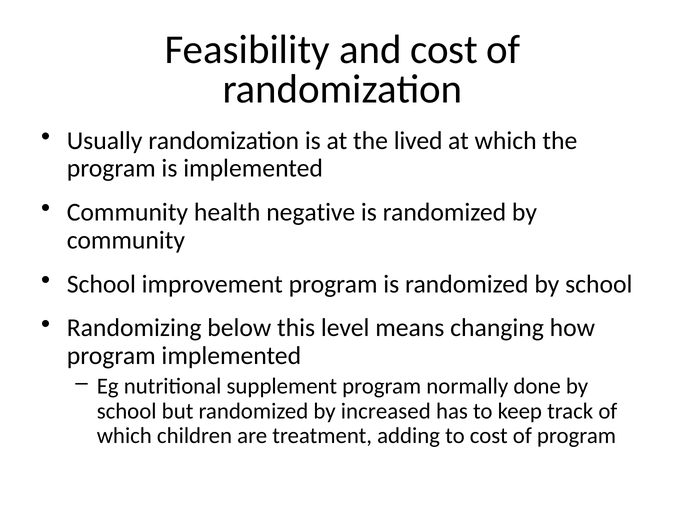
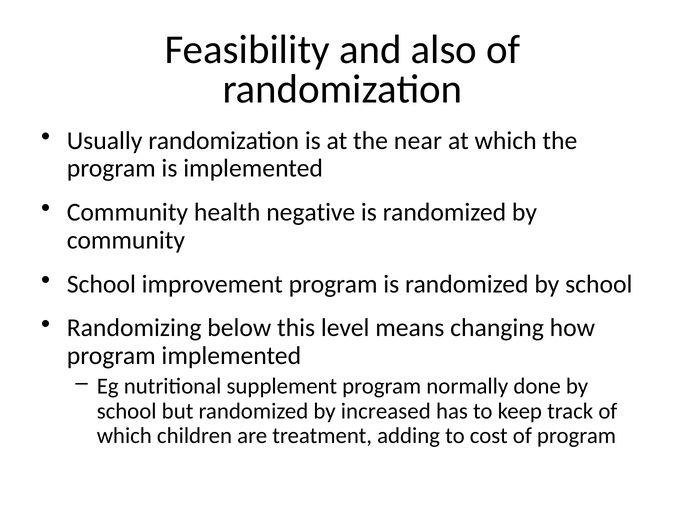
and cost: cost -> also (444, 50)
lived: lived -> near (418, 141)
